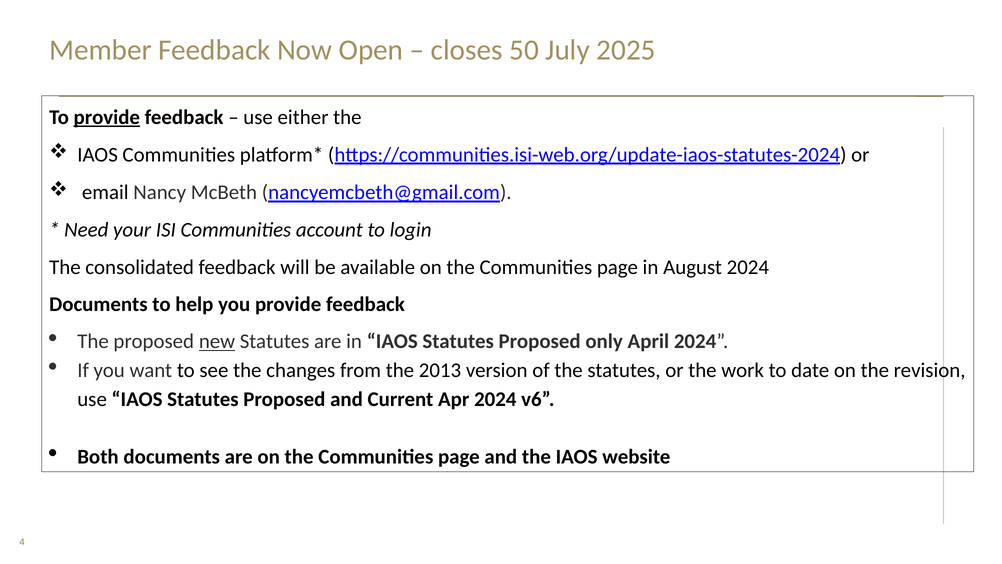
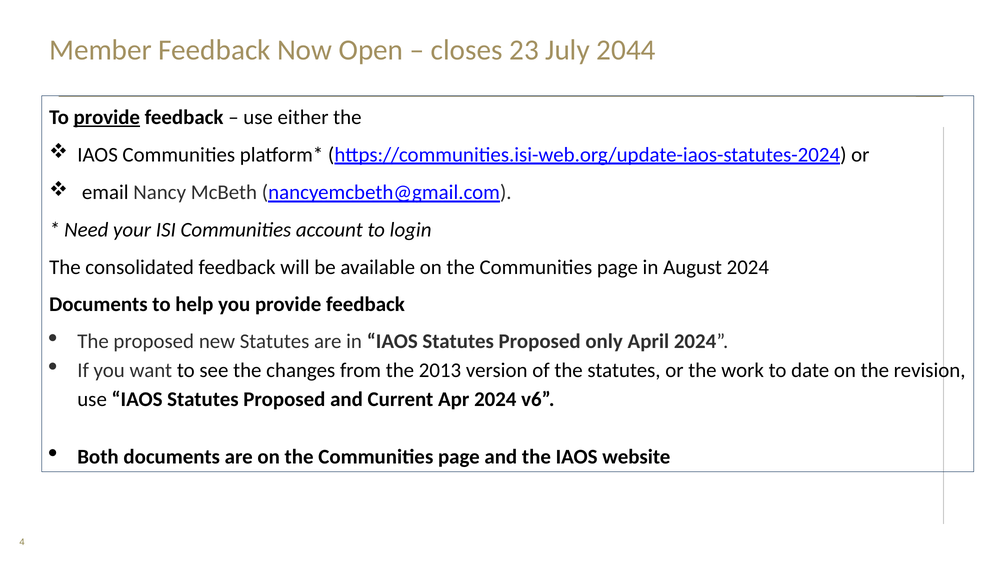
50: 50 -> 23 (524, 50)
2025: 2025 -> 2044 (626, 50)
new underline: present -> none (217, 341)
